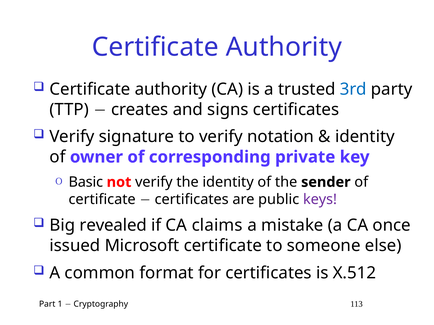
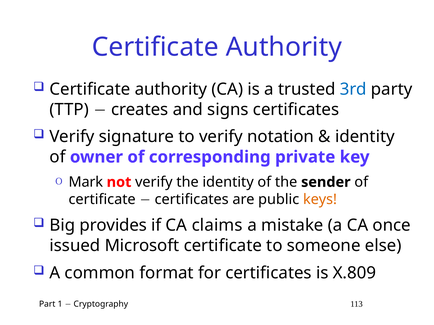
Basic: Basic -> Mark (86, 182)
keys colour: purple -> orange (320, 200)
revealed: revealed -> provides (113, 226)
X.512: X.512 -> X.809 (354, 273)
